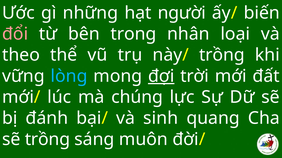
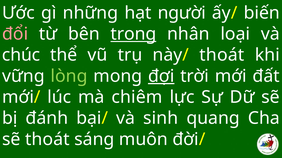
trong underline: none -> present (133, 34)
theo: theo -> chúc (21, 55)
này/ trồng: trồng -> thoát (222, 55)
lòng colour: light blue -> light green (69, 76)
chúng: chúng -> chiêm (137, 98)
sẽ trồng: trồng -> thoát (47, 140)
